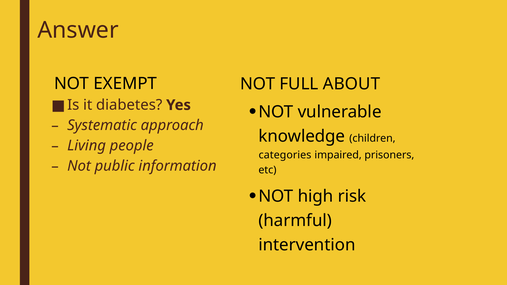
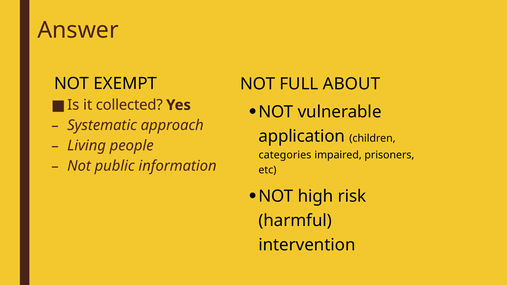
diabetes: diabetes -> collected (129, 105)
knowledge: knowledge -> application (302, 136)
